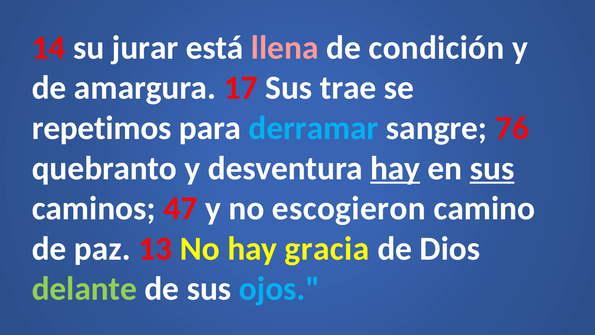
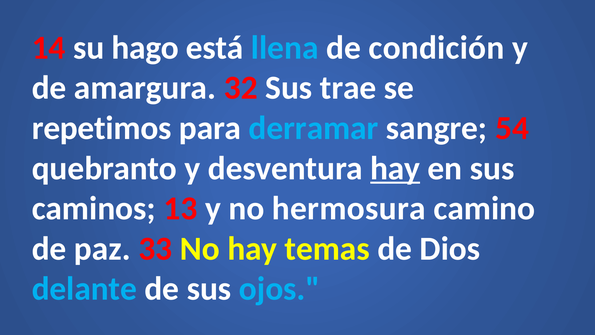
jurar: jurar -> hago (145, 48)
llena colour: pink -> light blue (285, 48)
17: 17 -> 32 (241, 88)
76: 76 -> 54 (512, 128)
sus underline: present -> none (492, 168)
47: 47 -> 13 (181, 208)
escogieron: escogieron -> hermosura (349, 208)
13: 13 -> 33 (155, 248)
gracia: gracia -> temas (327, 248)
delante colour: light green -> light blue (84, 289)
